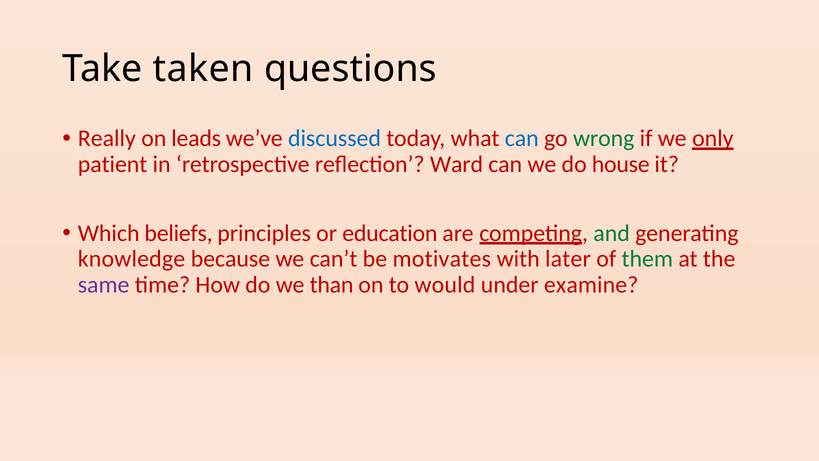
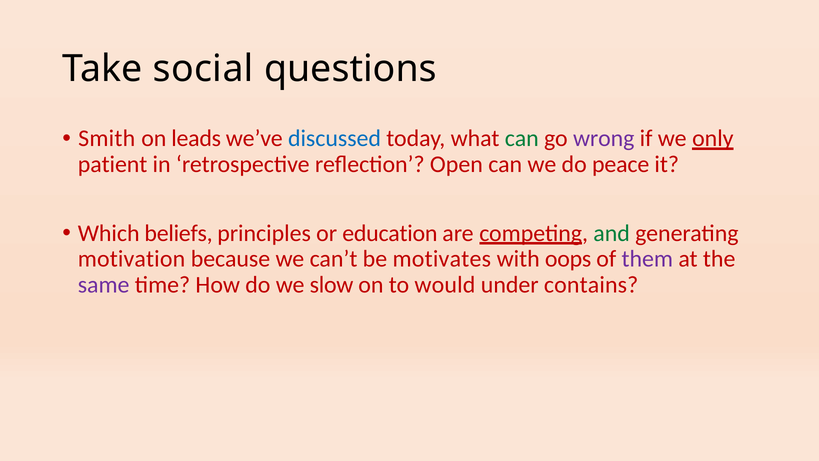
taken: taken -> social (203, 69)
Really: Really -> Smith (107, 138)
can colour: blue -> green (522, 138)
wrong colour: green -> purple (604, 138)
Ward: Ward -> Open (456, 164)
house: house -> peace (621, 164)
knowledge: knowledge -> motivation (131, 259)
later: later -> oops (568, 259)
them colour: green -> purple (647, 259)
than: than -> slow (332, 285)
examine: examine -> contains (591, 285)
